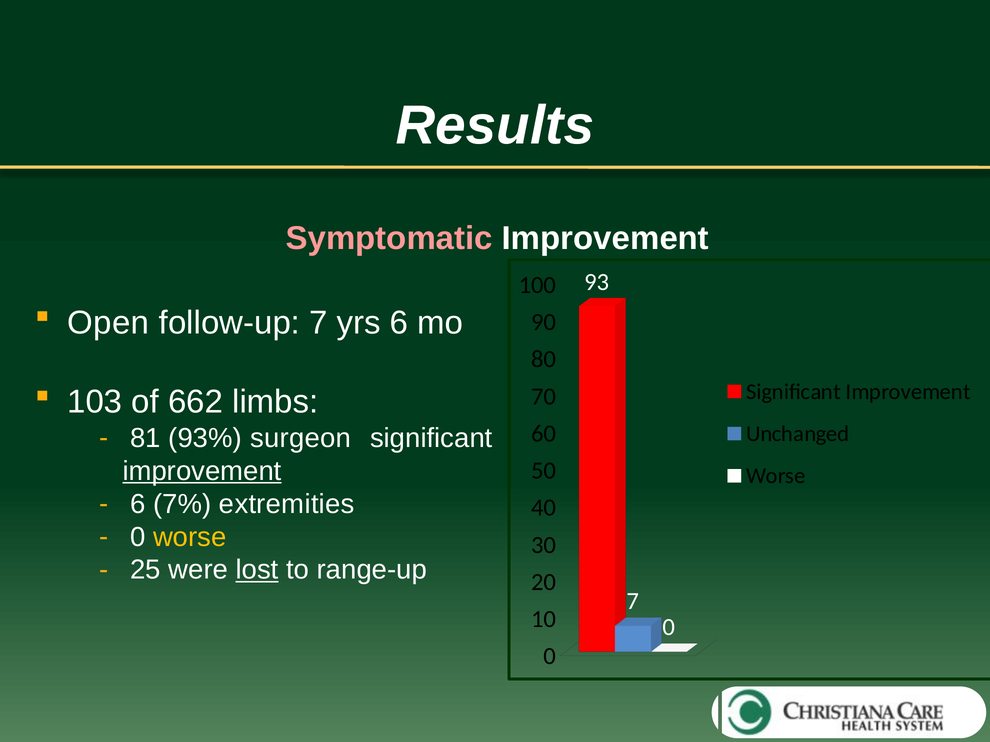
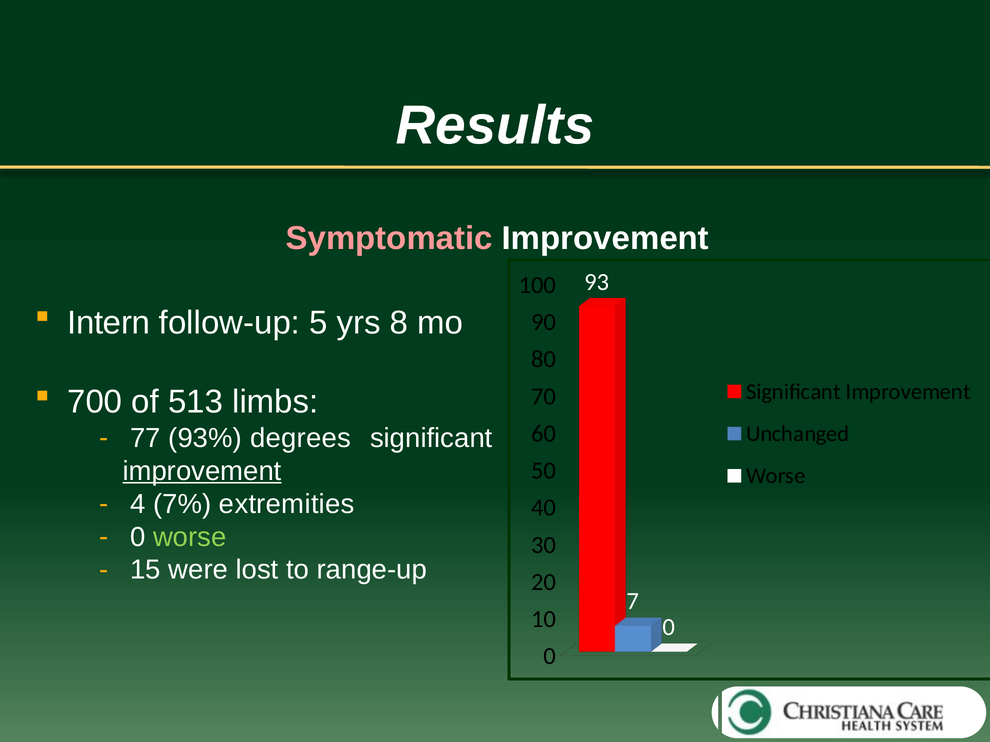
Open: Open -> Intern (109, 323)
follow-up 7: 7 -> 5 (318, 323)
yrs 6: 6 -> 8 (399, 323)
103: 103 -> 700 (95, 402)
662: 662 -> 513 (196, 402)
81: 81 -> 77 (145, 438)
surgeon: surgeon -> degrees (301, 438)
6: 6 -> 4 (138, 504)
worse colour: yellow -> light green (190, 537)
25: 25 -> 15 (145, 570)
lost underline: present -> none (257, 570)
